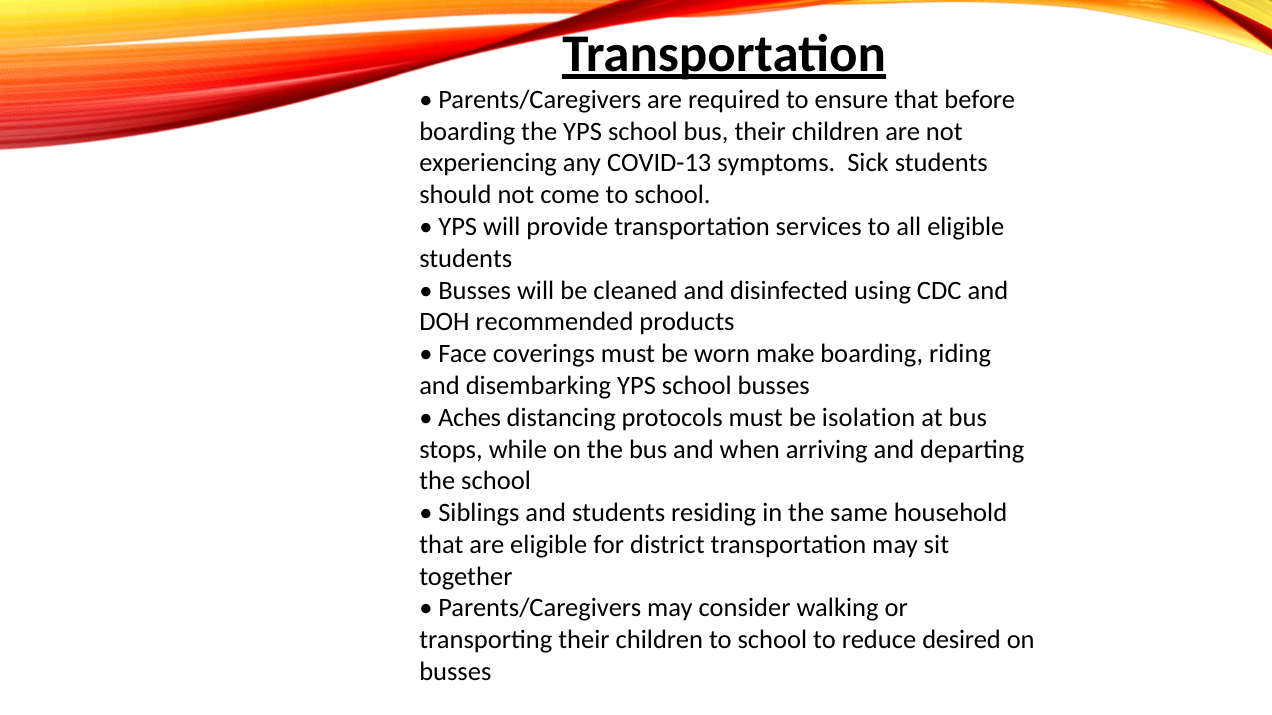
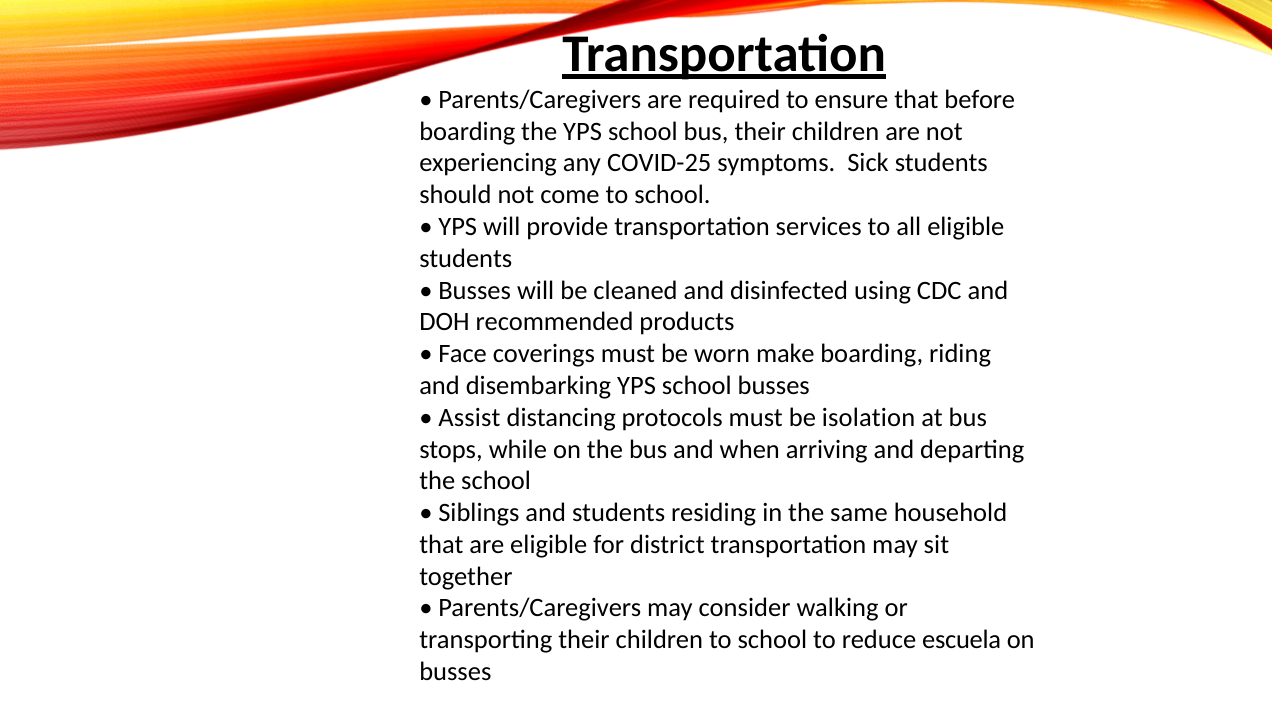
COVID-13: COVID-13 -> COVID-25 (659, 163)
Aches: Aches -> Assist (469, 418)
desired: desired -> escuela (962, 640)
